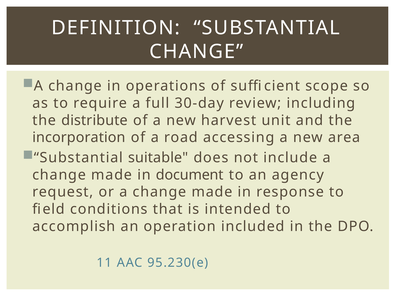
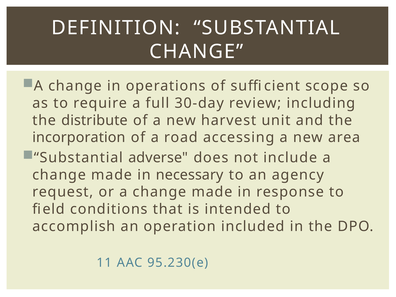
suitable: suitable -> adverse (158, 158)
document: document -> necessary (190, 175)
